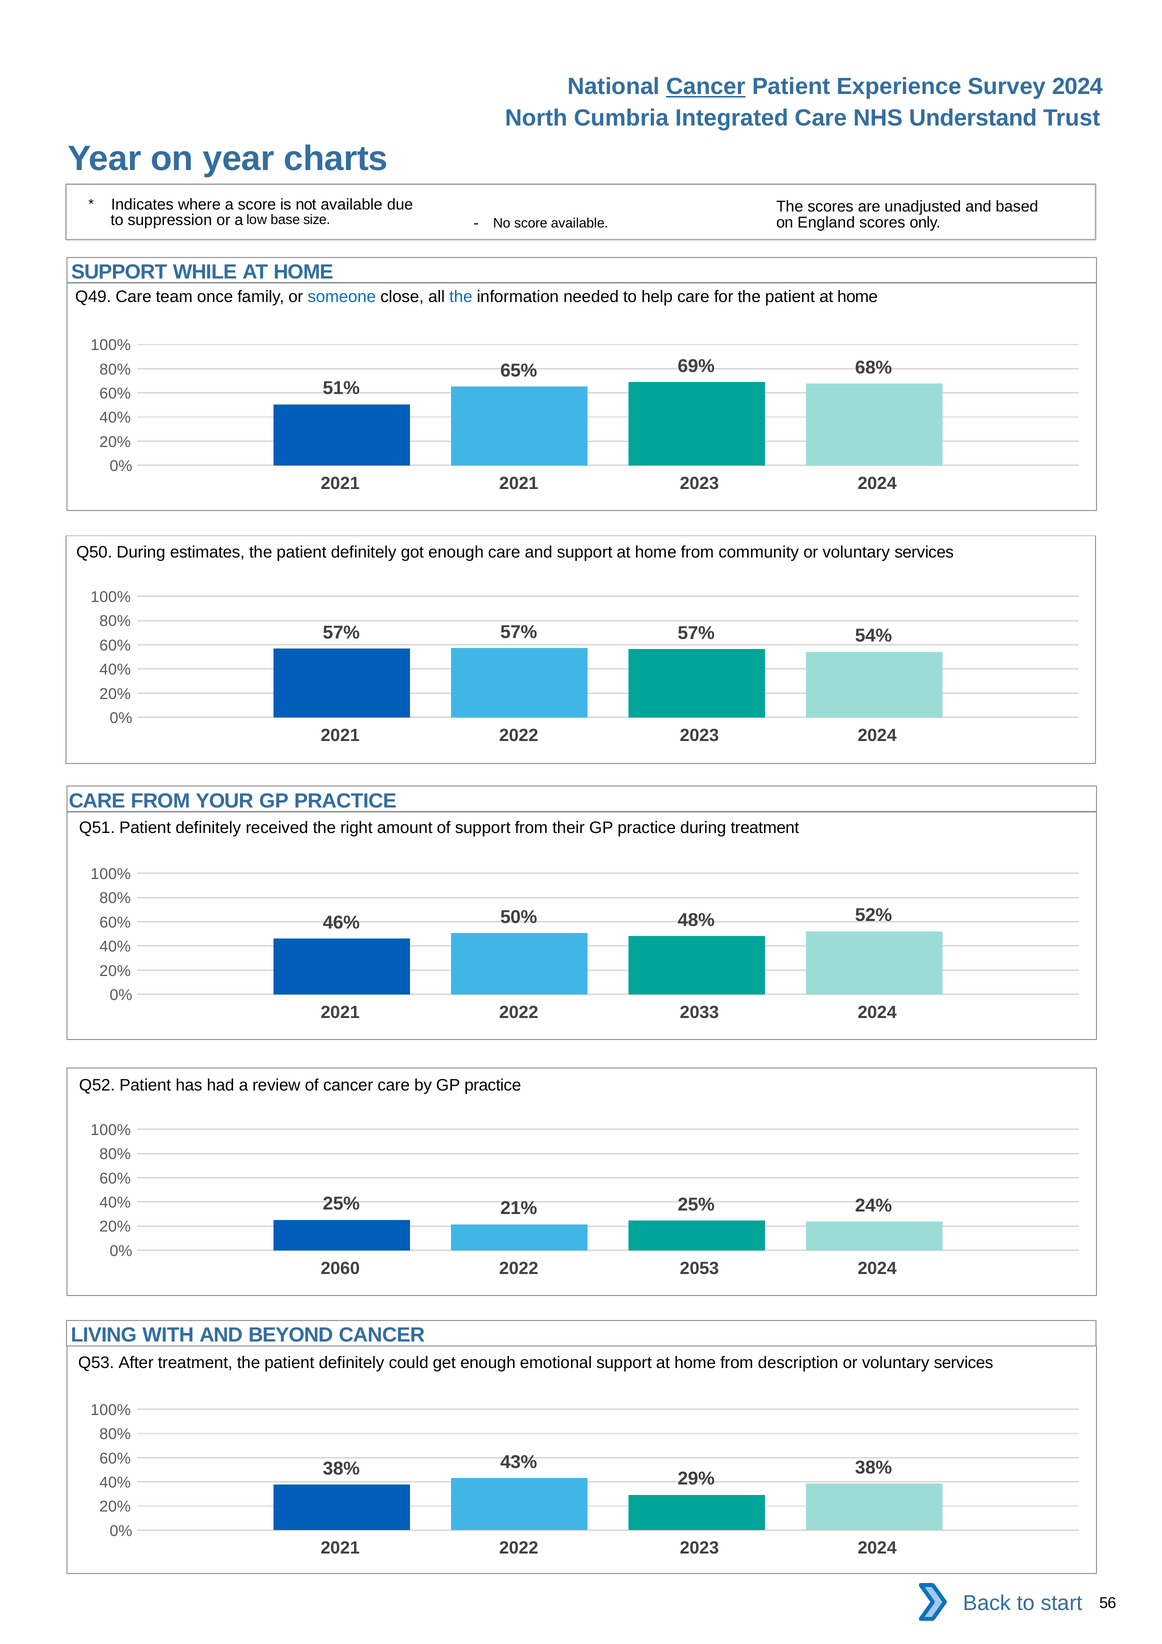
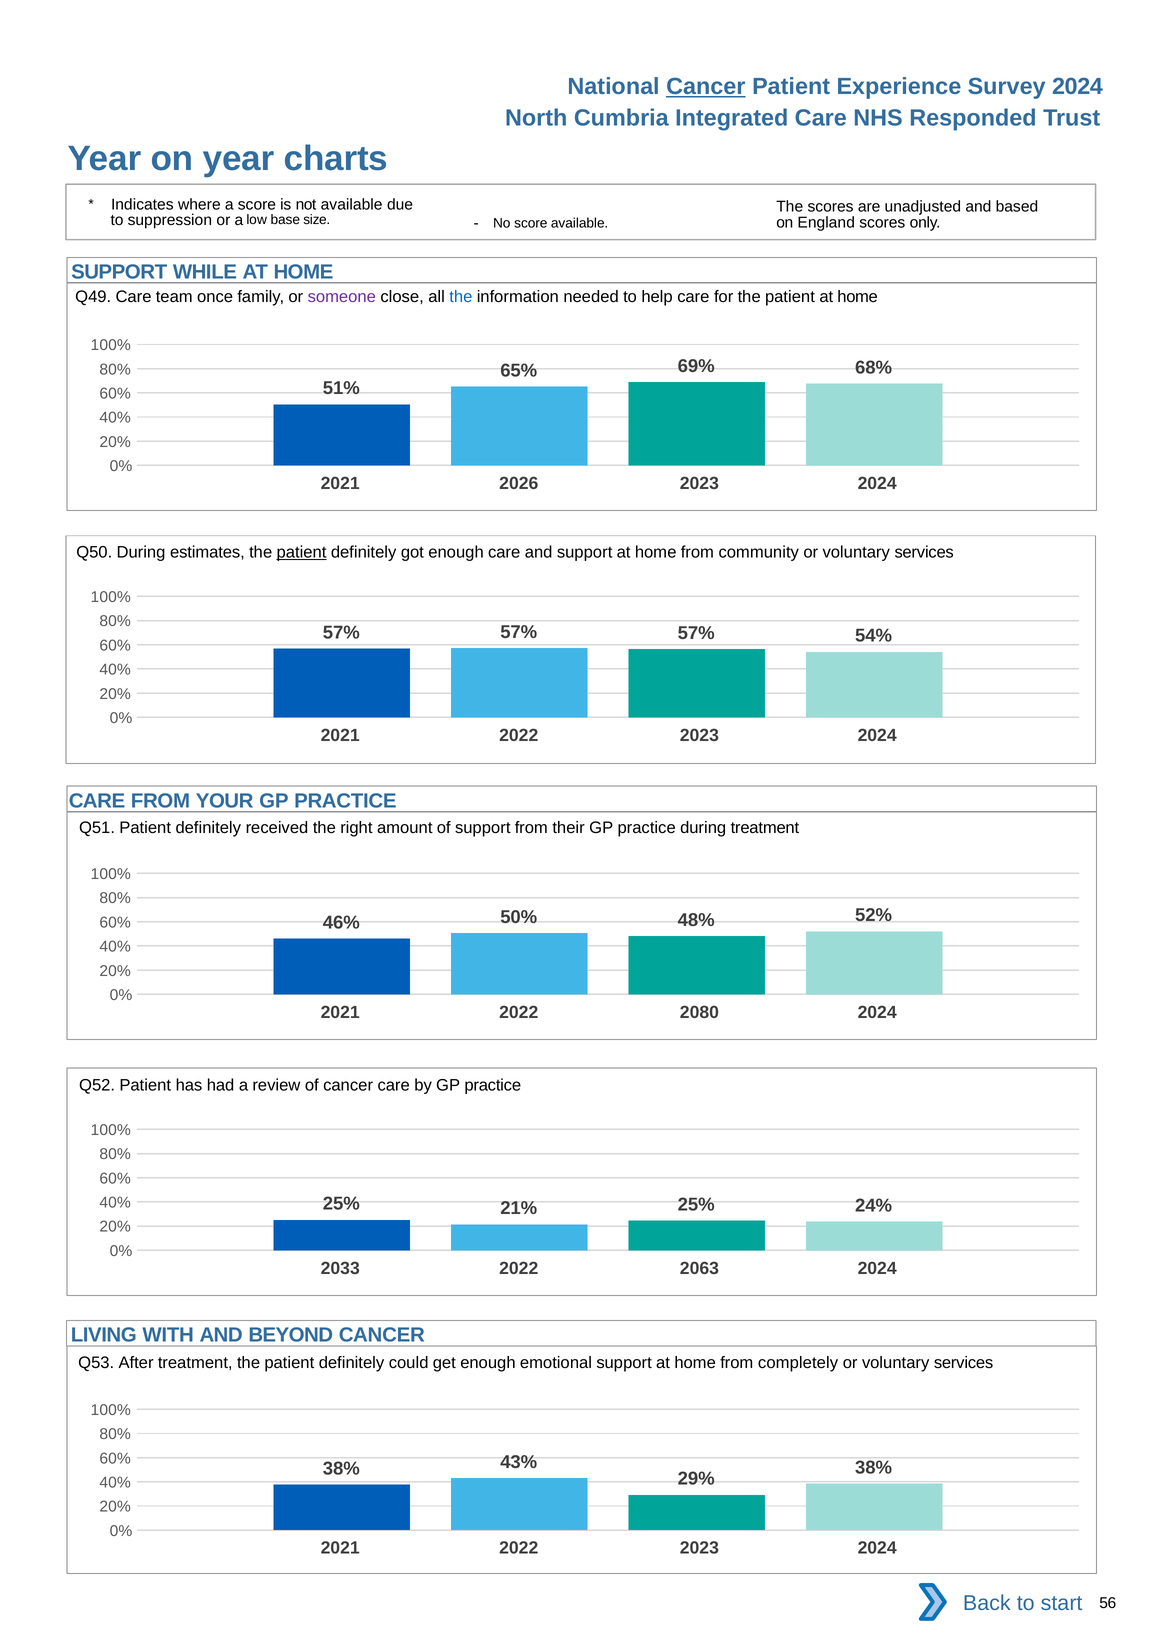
Understand: Understand -> Responded (973, 118)
someone colour: blue -> purple (342, 297)
2021 2021: 2021 -> 2026 (519, 483)
patient underline: none -> present (301, 552)
2033: 2033 -> 2080 (699, 1013)
2060: 2060 -> 2033 (340, 1269)
2053: 2053 -> 2063 (699, 1269)
description: description -> completely (798, 1363)
